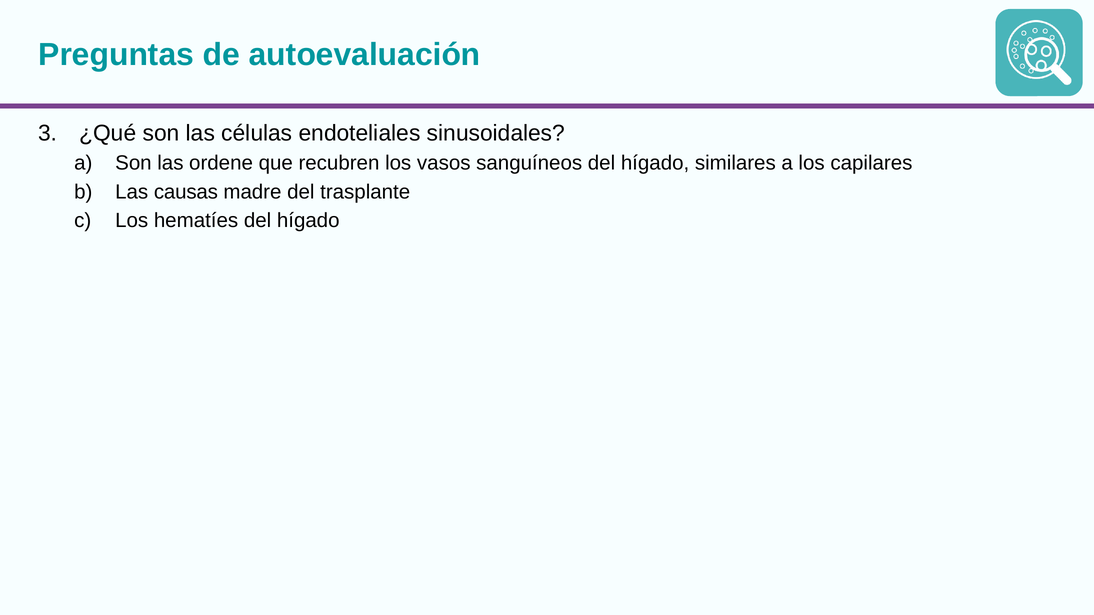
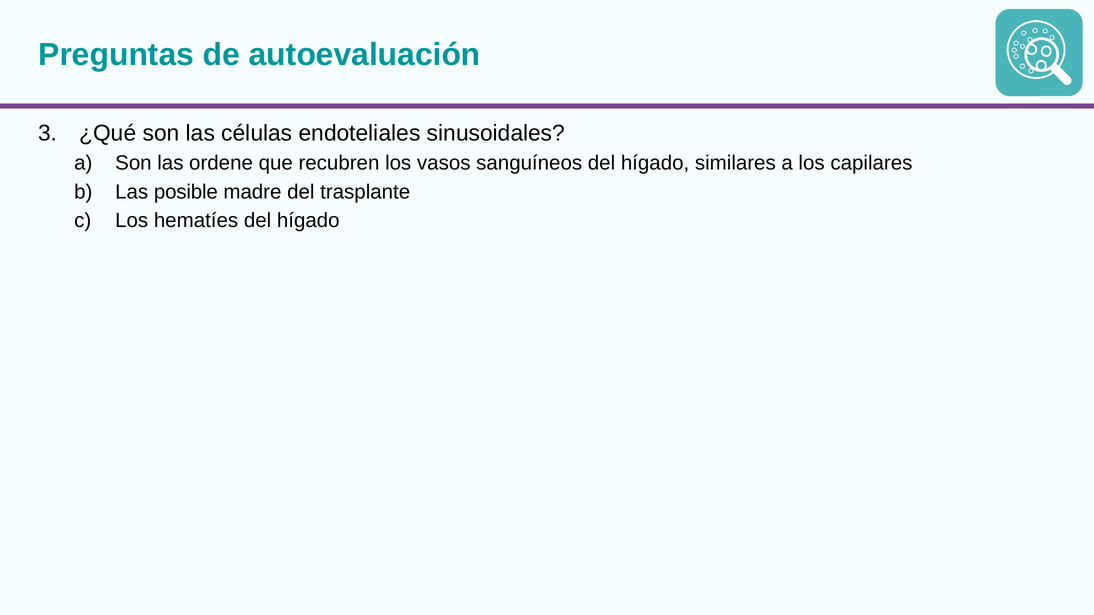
causas: causas -> posible (186, 192)
